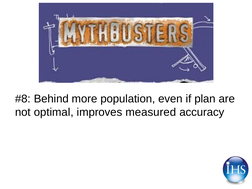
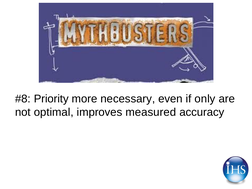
Behind: Behind -> Priority (51, 99)
population: population -> necessary (128, 99)
plan: plan -> only (205, 99)
